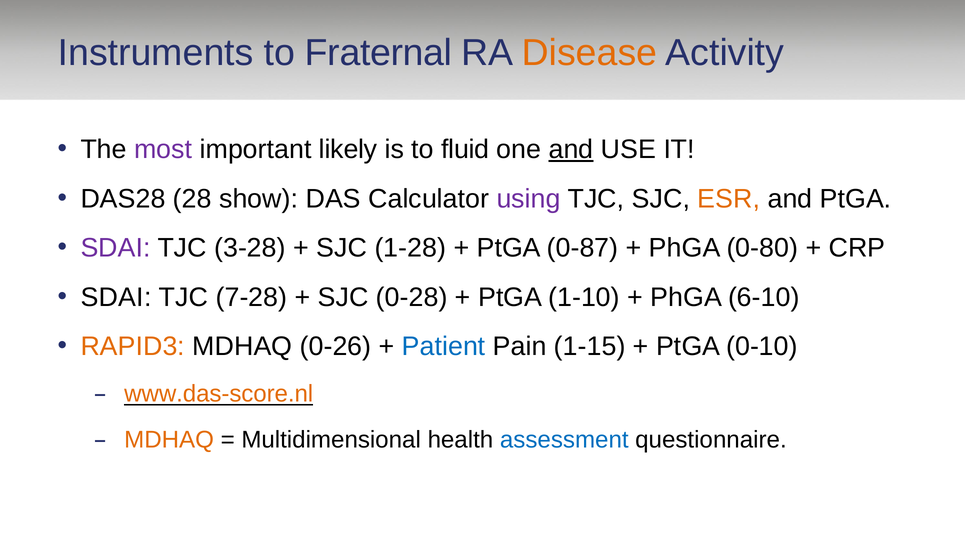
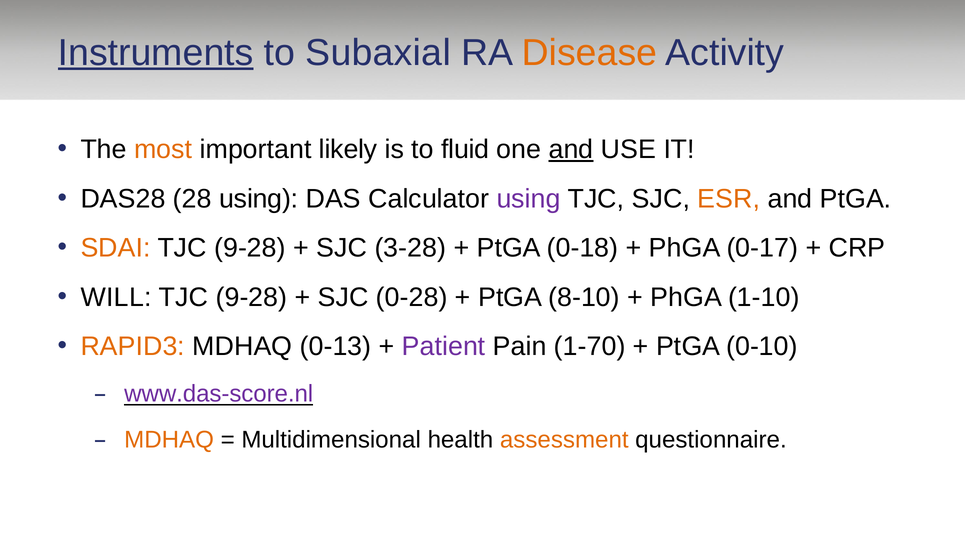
Instruments underline: none -> present (156, 53)
Fraternal: Fraternal -> Subaxial (378, 53)
most colour: purple -> orange (163, 149)
28 show: show -> using (259, 199)
SDAI colour: purple -> orange (116, 248)
3-28: 3-28 -> 9-28 (250, 248)
1-28: 1-28 -> 3-28 (410, 248)
0-87: 0-87 -> 0-18 (583, 248)
0-80: 0-80 -> 0-17 (762, 248)
SDAI: SDAI -> WILL (116, 297)
7-28: 7-28 -> 9-28 (251, 297)
1-10: 1-10 -> 8-10 (584, 297)
6-10: 6-10 -> 1-10 (764, 297)
0-26: 0-26 -> 0-13 (336, 346)
Patient colour: blue -> purple (444, 346)
1-15: 1-15 -> 1-70 (590, 346)
www.das-score.nl colour: orange -> purple (219, 394)
assessment colour: blue -> orange (564, 440)
